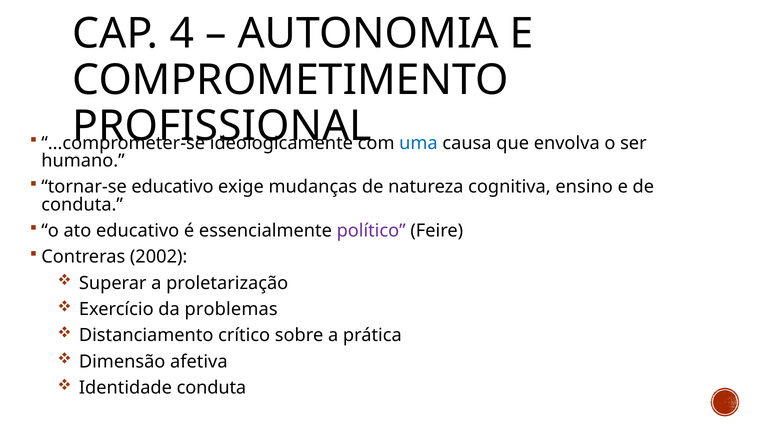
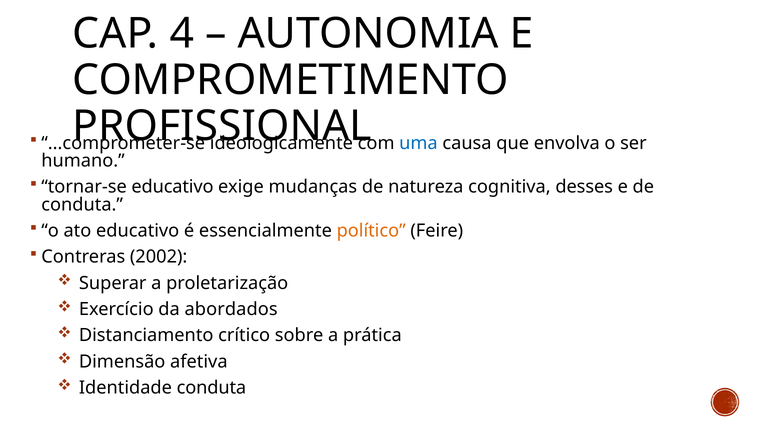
ensino: ensino -> desses (584, 187)
político colour: purple -> orange (371, 231)
problemas: problemas -> abordados (231, 310)
